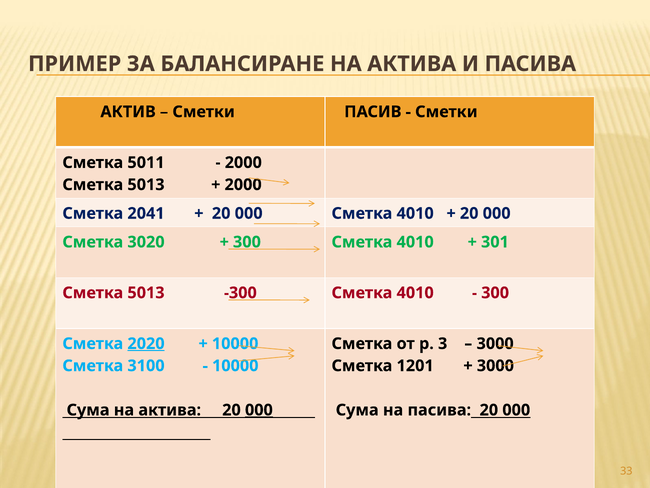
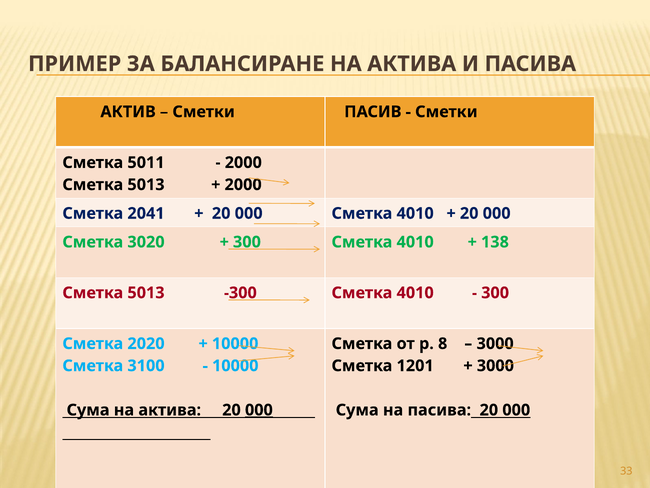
301: 301 -> 138 (495, 242)
2020 underline: present -> none (146, 343)
3: 3 -> 8 (443, 343)
